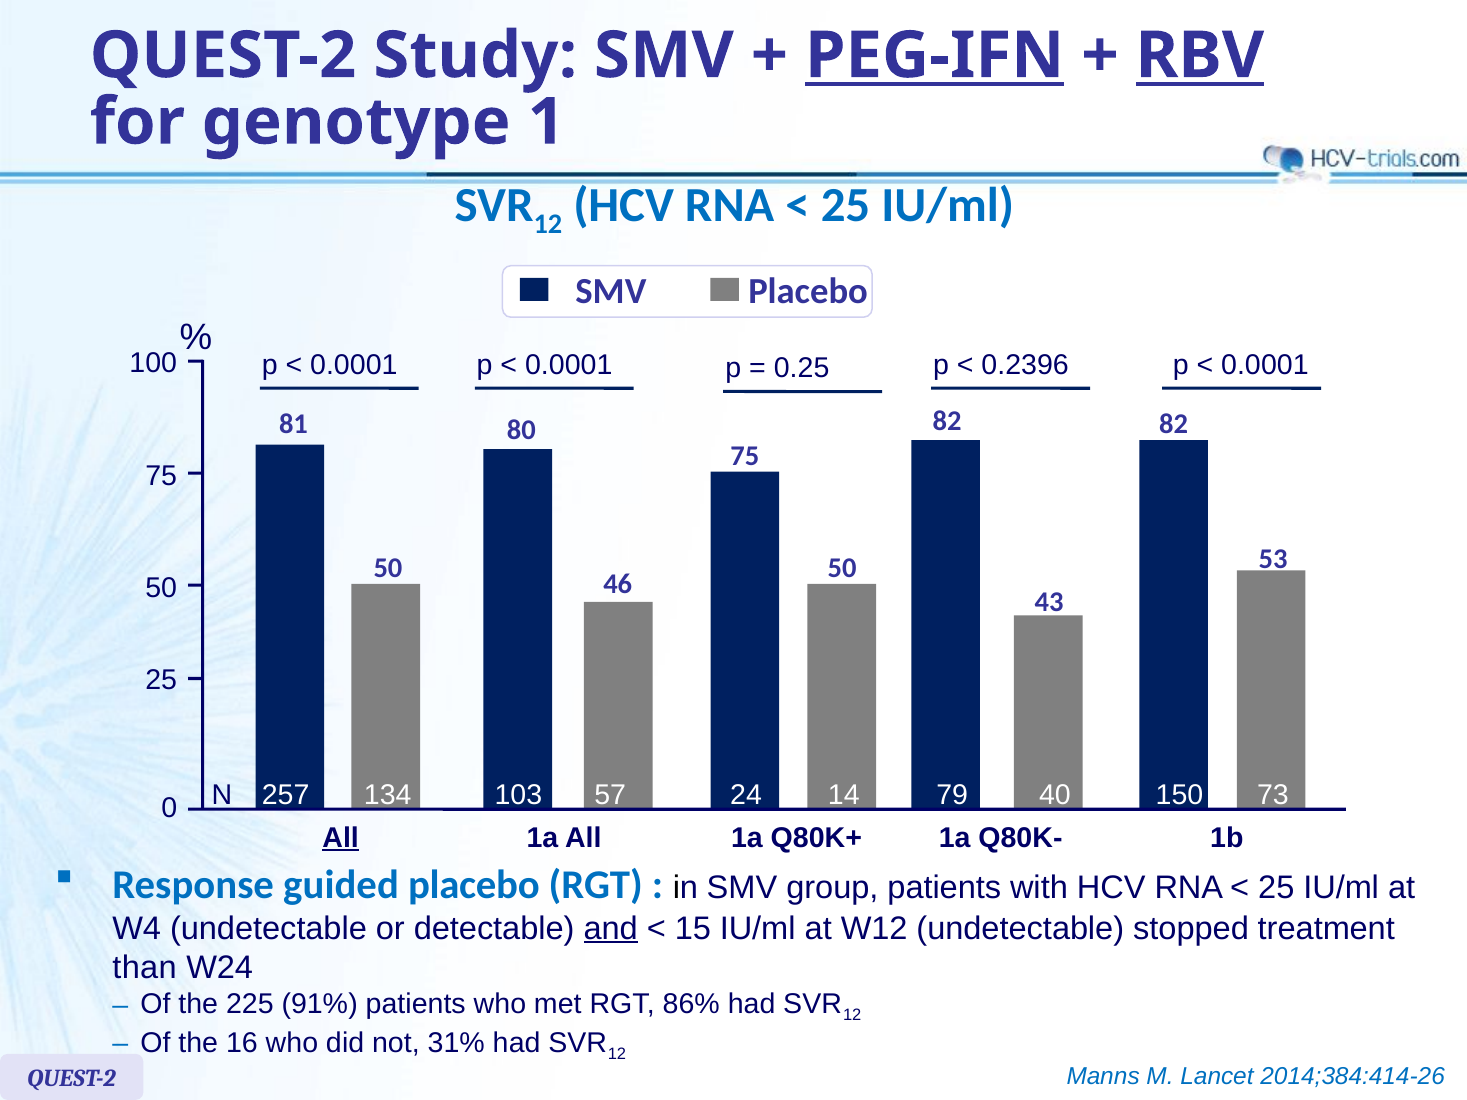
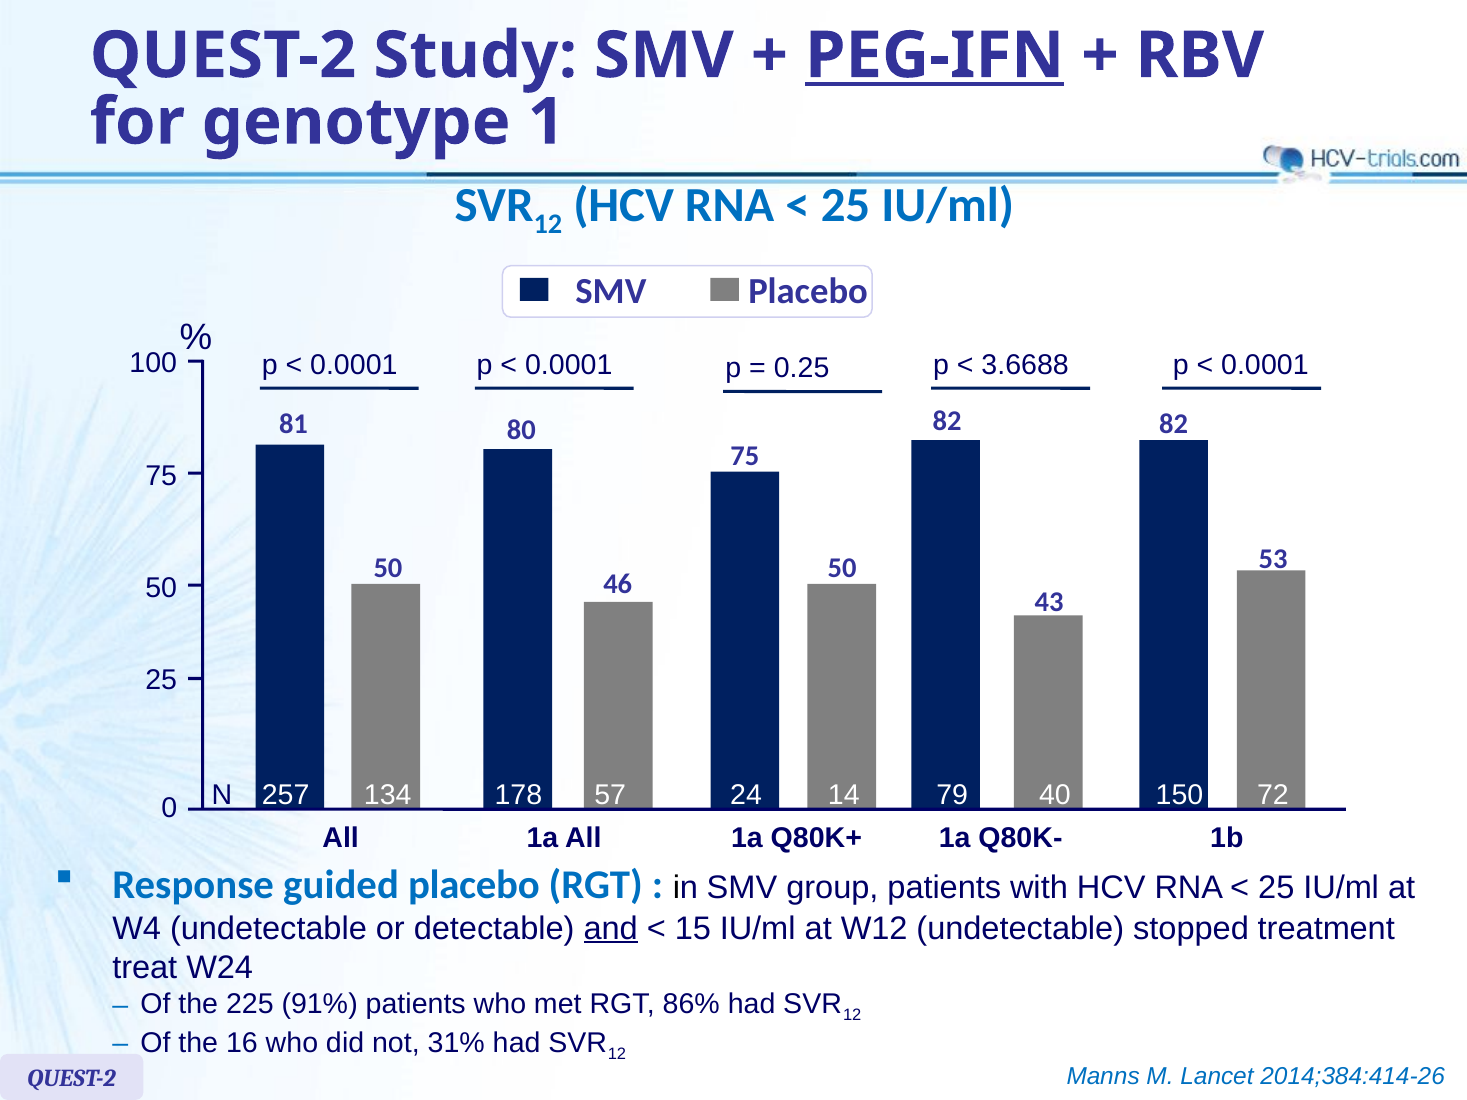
RBV underline: present -> none (1200, 56)
0.2396: 0.2396 -> 3.6688 (1025, 365)
103: 103 -> 178 (518, 795)
73: 73 -> 72 (1273, 795)
All underline: present -> none (341, 838)
than: than -> treat (145, 968)
